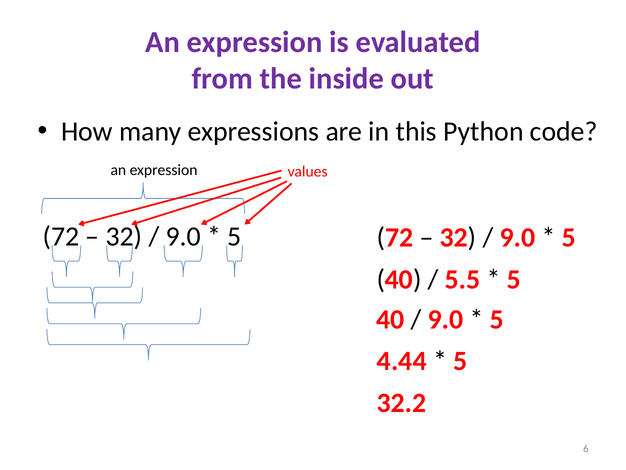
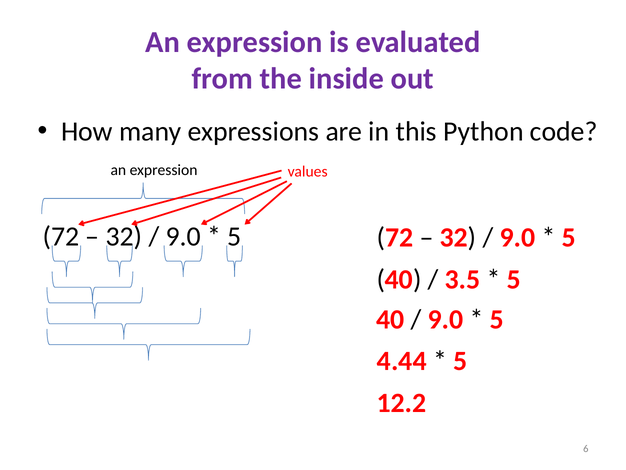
5.5: 5.5 -> 3.5 (463, 279)
32.2: 32.2 -> 12.2 (402, 403)
